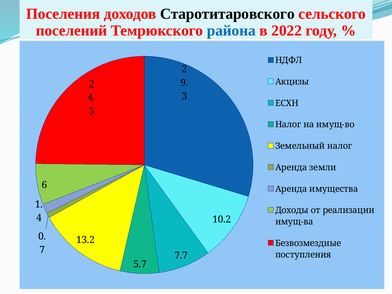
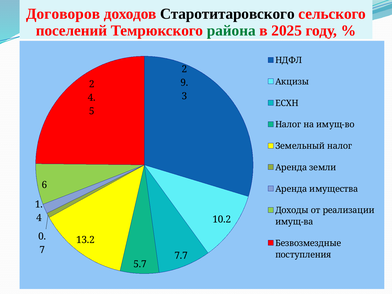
Поселения: Поселения -> Договоров (63, 14)
района colour: blue -> green (231, 31)
2022: 2022 -> 2025 (287, 31)
